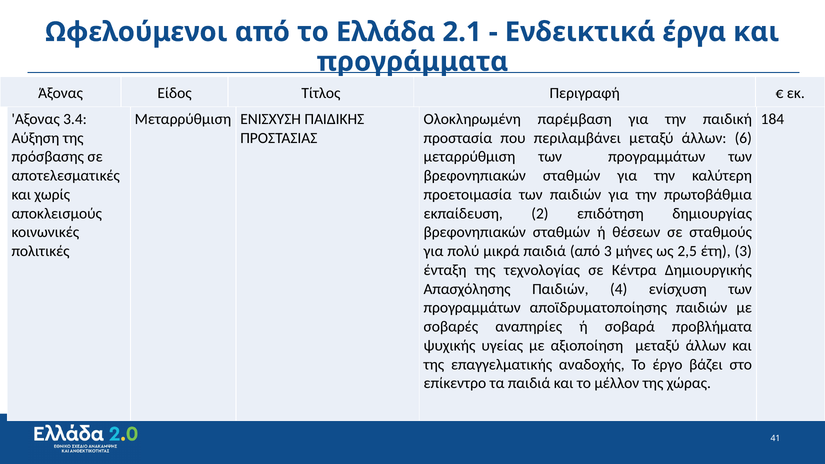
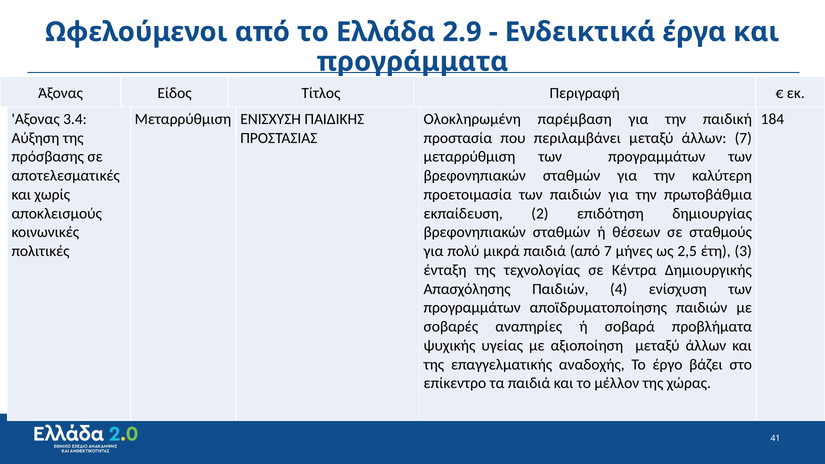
2.1: 2.1 -> 2.9 (462, 32)
άλλων 6: 6 -> 7 (743, 138)
από 3: 3 -> 7 (608, 251)
